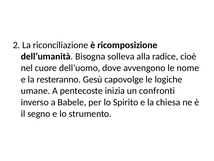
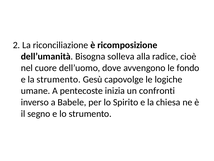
nome: nome -> fondo (188, 68)
la resteranno: resteranno -> strumento (59, 79)
